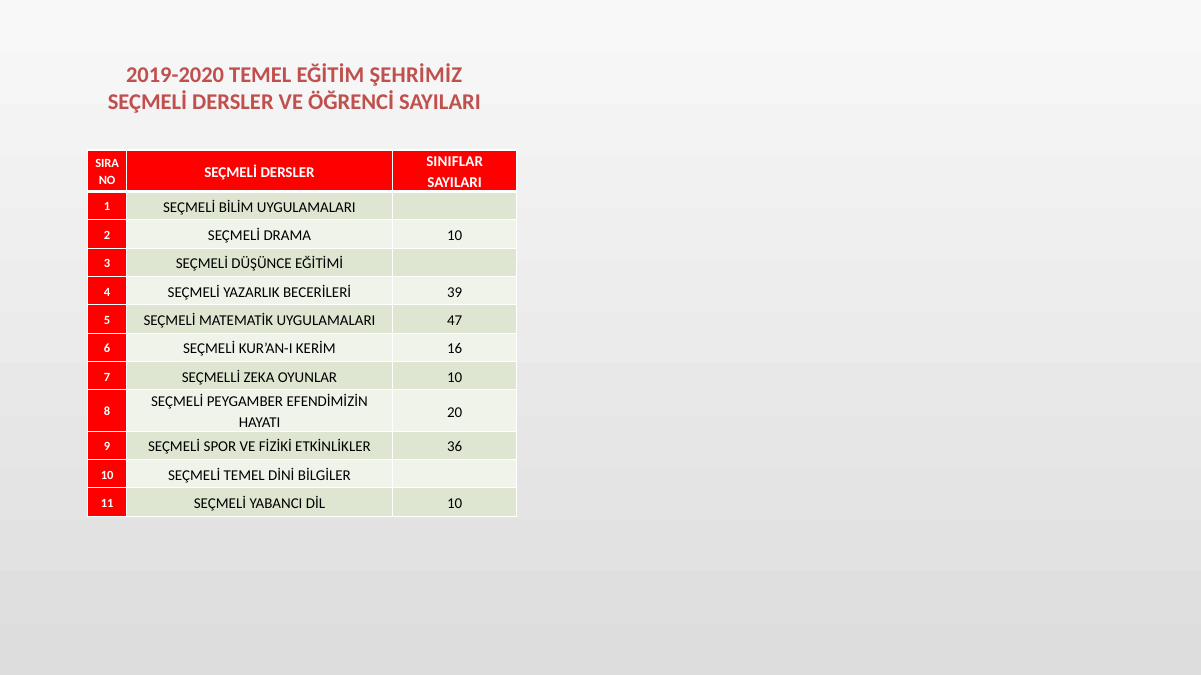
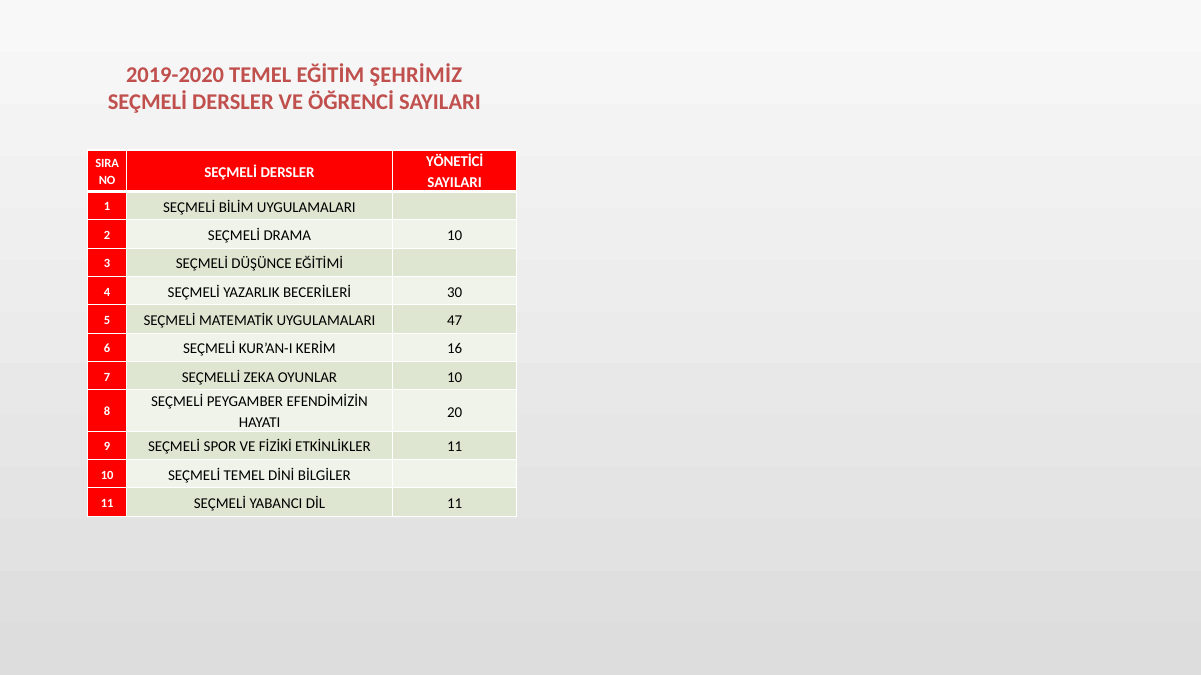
SINIFLAR: SINIFLAR -> YÖNETİCİ (455, 162)
39: 39 -> 30 (455, 292)
ETKİNLİKLER 36: 36 -> 11 (455, 447)
DİL 10: 10 -> 11 (455, 504)
